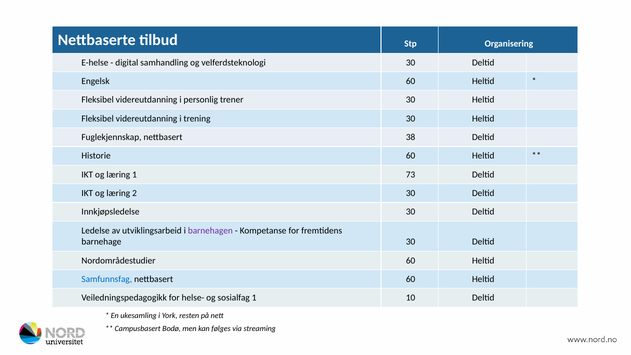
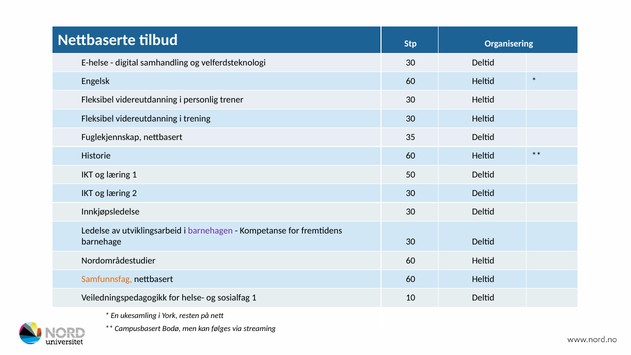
38: 38 -> 35 (411, 137)
73: 73 -> 50 (411, 175)
Samfunnsfag colour: blue -> orange (107, 279)
